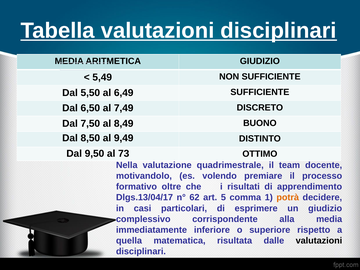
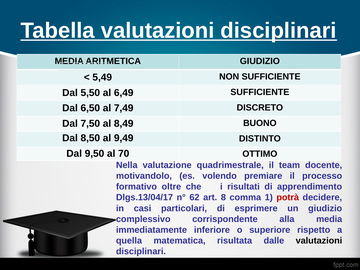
73: 73 -> 70 (124, 154)
5: 5 -> 8 (223, 197)
potrà colour: orange -> red (288, 197)
